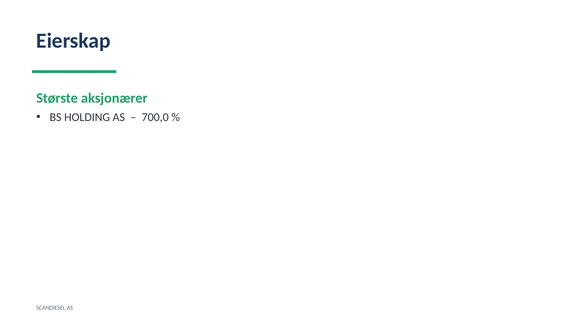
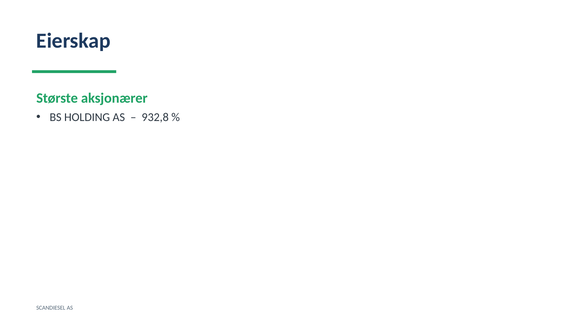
700,0: 700,0 -> 932,8 (155, 117)
